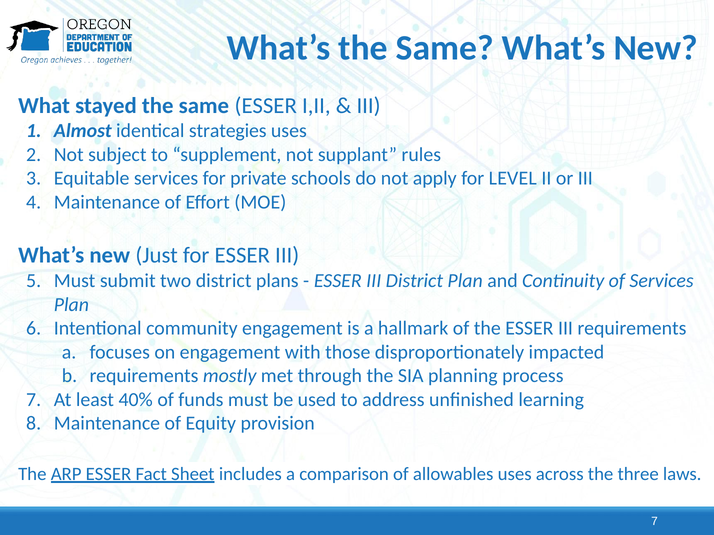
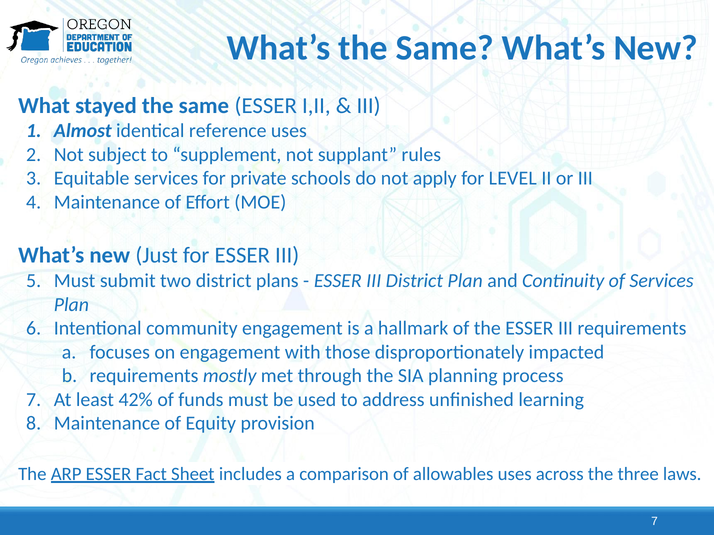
strategies: strategies -> reference (228, 131)
40%: 40% -> 42% (136, 400)
